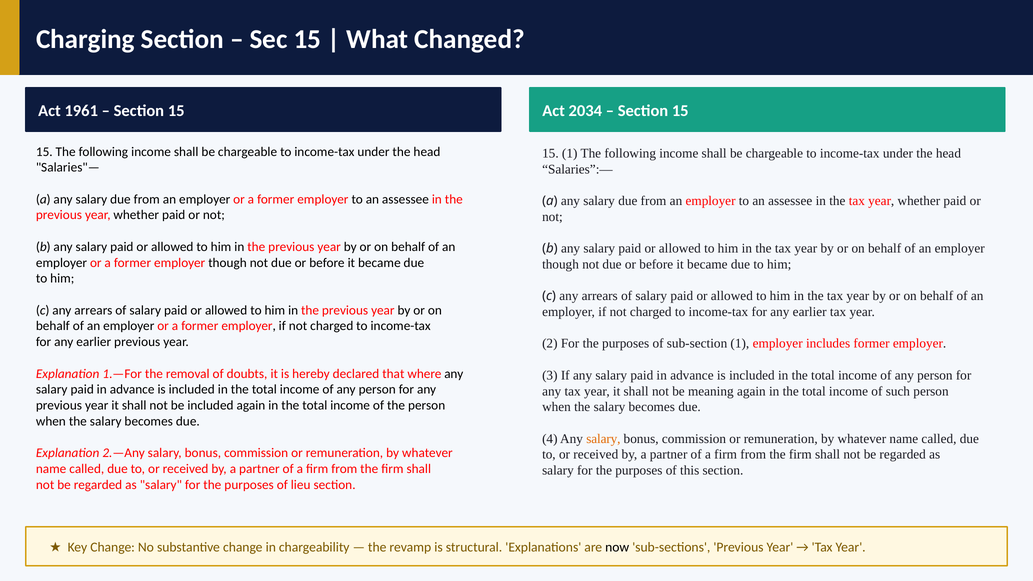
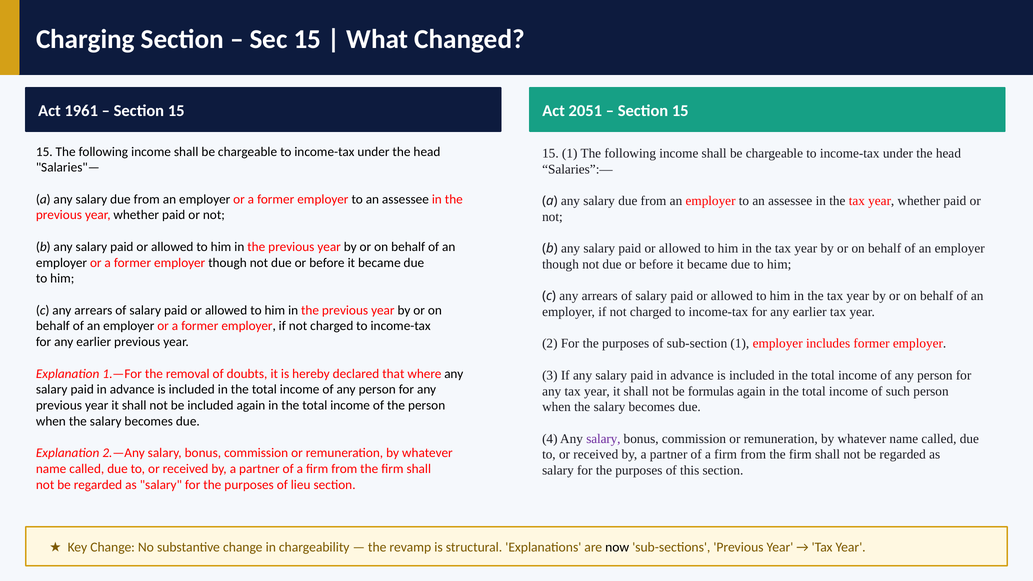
2034: 2034 -> 2051 (585, 111)
meaning: meaning -> formulas (711, 391)
salary colour: orange -> purple (603, 439)
